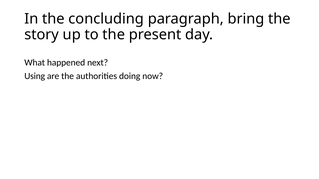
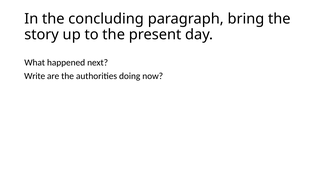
Using: Using -> Write (35, 76)
